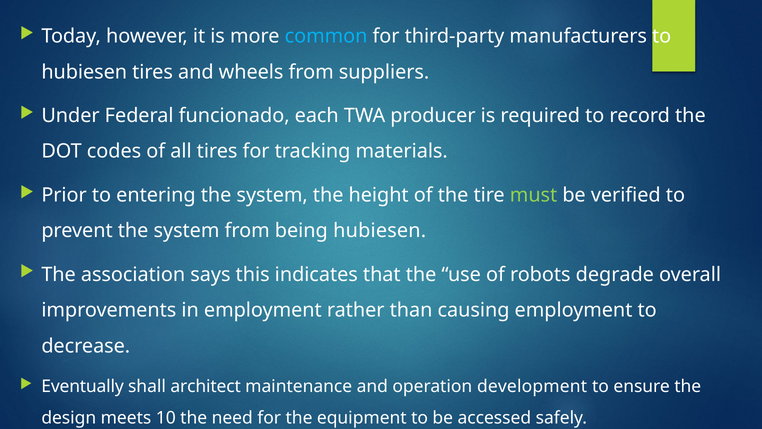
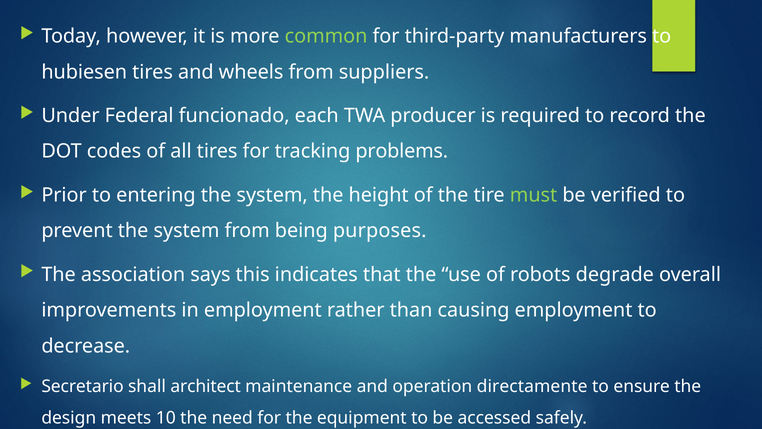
common colour: light blue -> light green (326, 36)
materials: materials -> problems (402, 151)
being hubiesen: hubiesen -> purposes (380, 231)
Eventually: Eventually -> Secretario (83, 386)
development: development -> directamente (532, 386)
